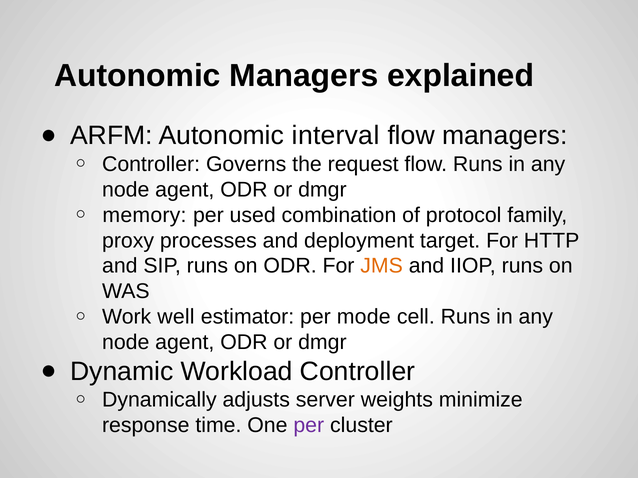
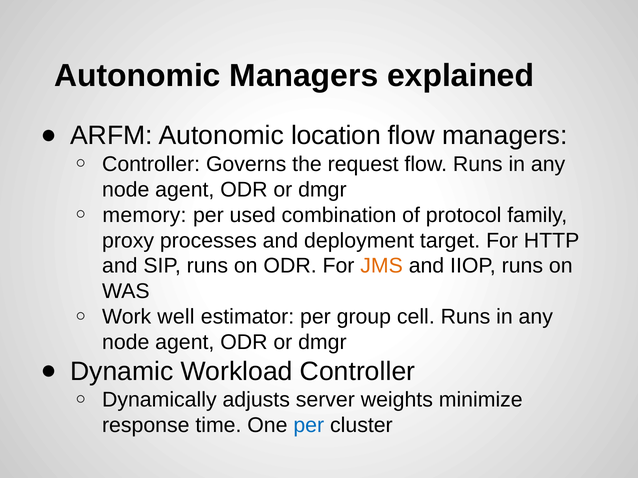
interval: interval -> location (336, 136)
mode: mode -> group (364, 317)
per colour: purple -> blue (309, 426)
